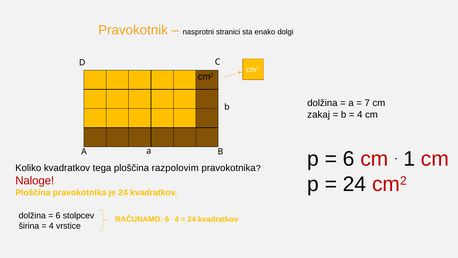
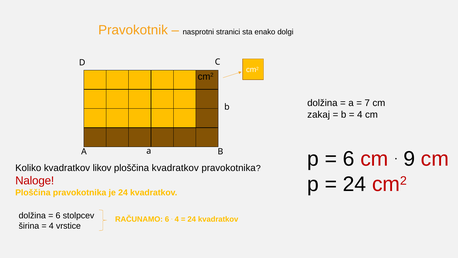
1: 1 -> 9 (409, 159)
tega: tega -> likov (102, 168)
ploščina razpolovim: razpolovim -> kvadratkov (175, 168)
